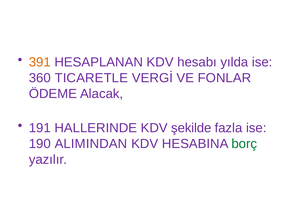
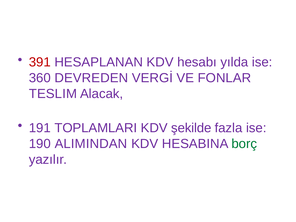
391 colour: orange -> red (40, 62)
TICARETLE: TICARETLE -> DEVREDEN (91, 78)
ÖDEME: ÖDEME -> TESLIM (53, 94)
HALLERINDE: HALLERINDE -> TOPLAMLARI (96, 128)
